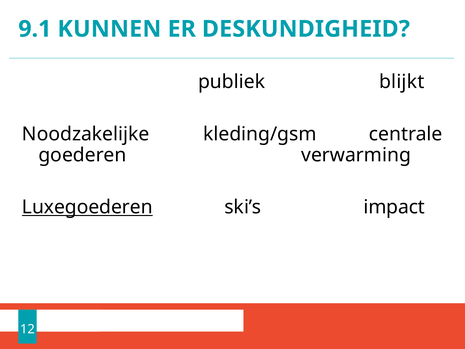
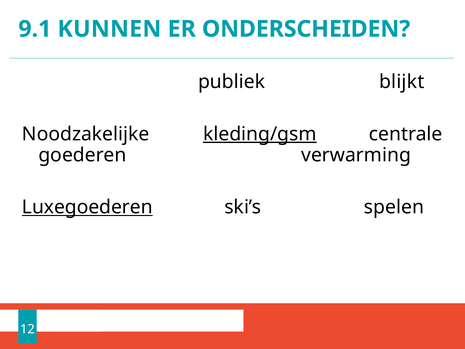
DESKUNDIGHEID: DESKUNDIGHEID -> ONDERSCHEIDEN (306, 29)
kleding/gsm underline: none -> present (260, 134)
impact: impact -> spelen (394, 207)
